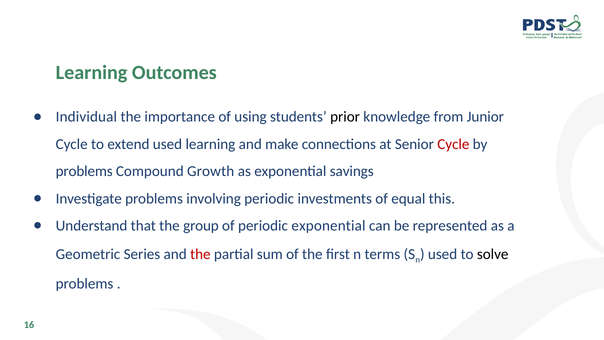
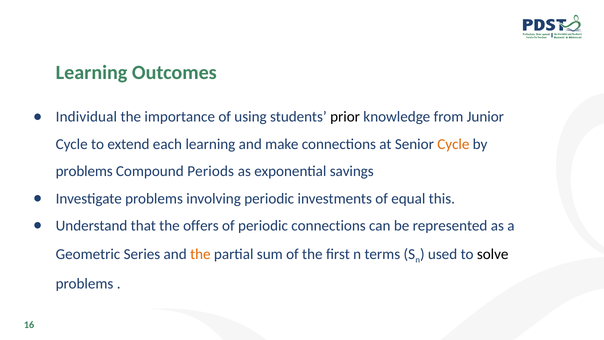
extend used: used -> each (167, 144)
Cycle colour: red -> orange (453, 144)
Growth: Growth -> Periods (211, 171)
group: group -> offers (201, 226)
periodic exponential: exponential -> connections (329, 226)
the colour: red -> orange (200, 254)
